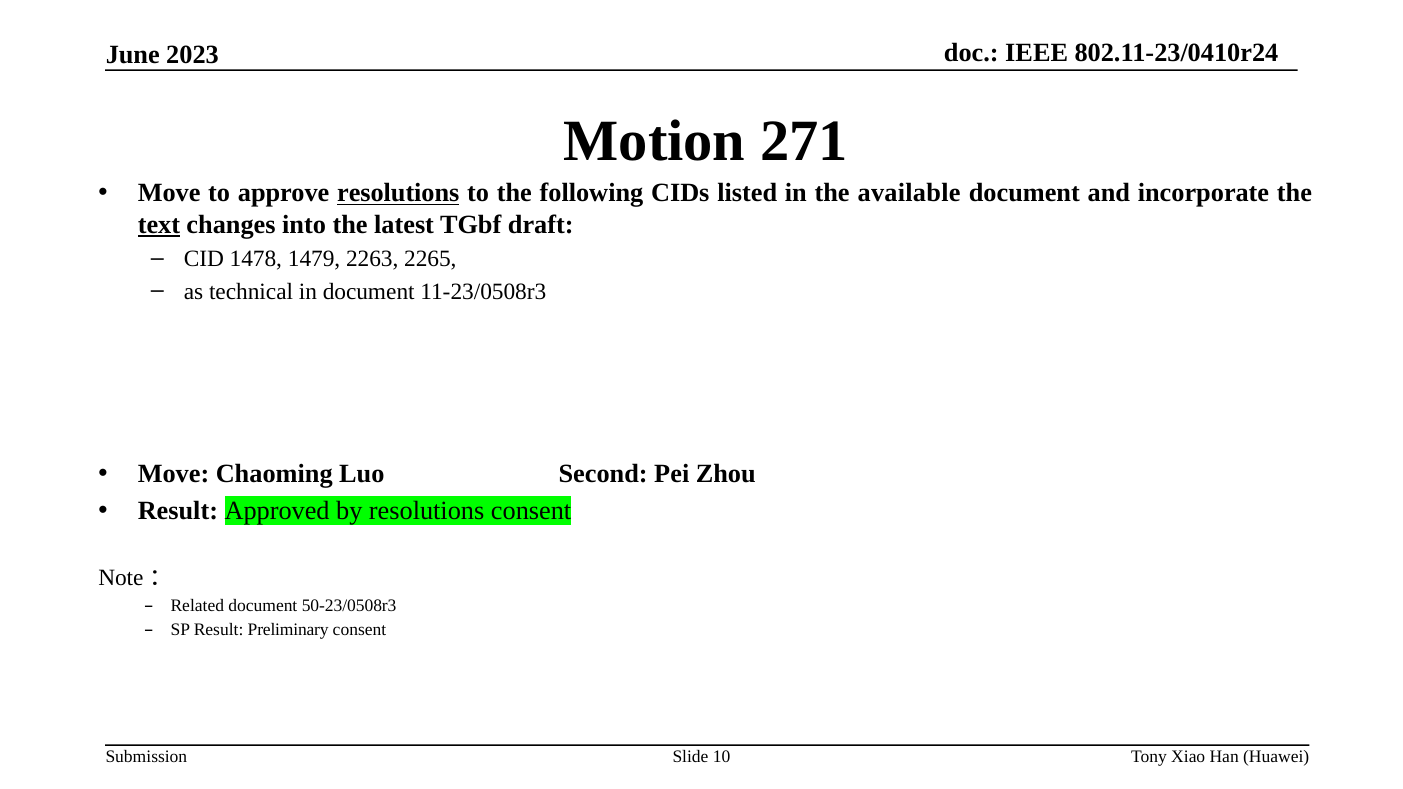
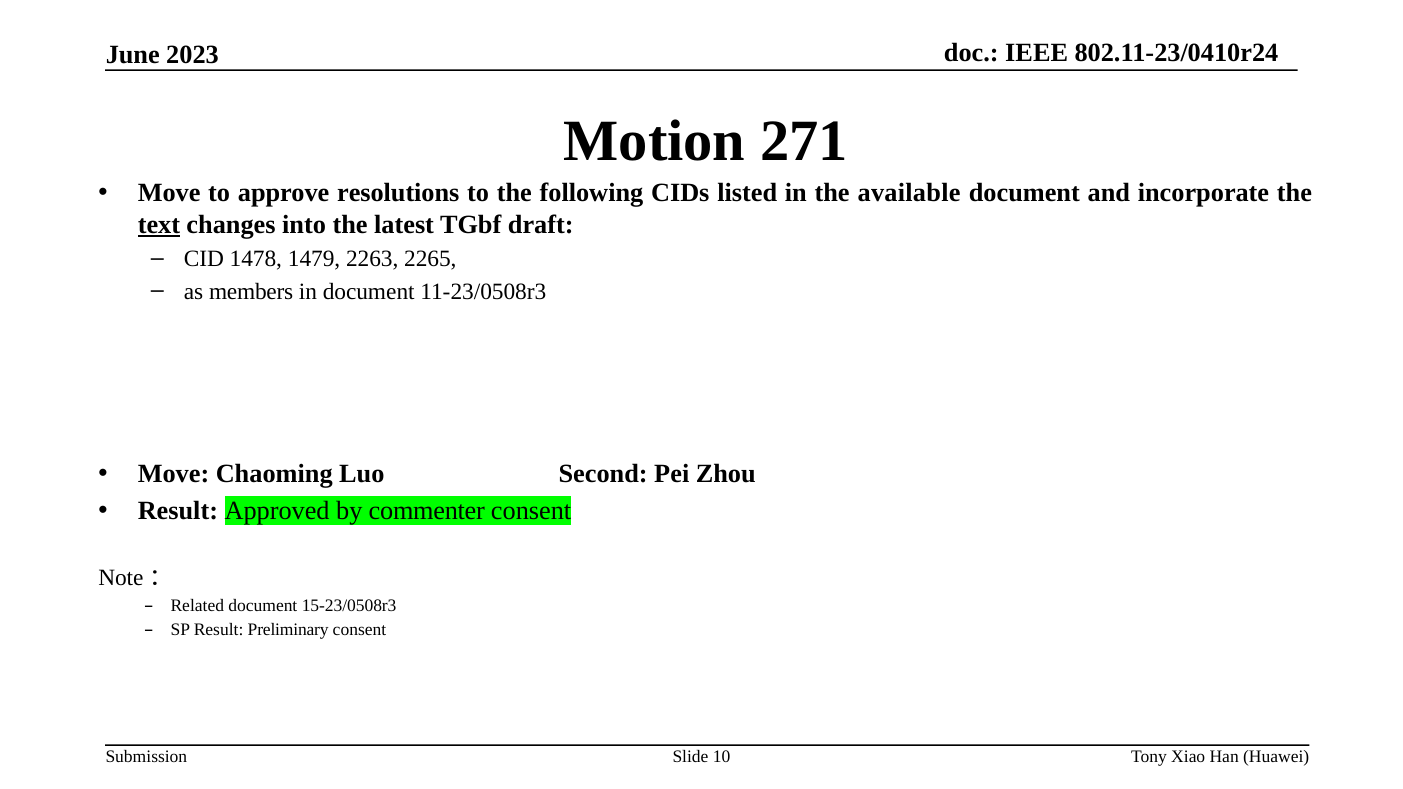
resolutions underline: present -> none (398, 193)
technical: technical -> members (251, 292)
by resolutions: resolutions -> commenter (427, 511)
50-23/0508r3: 50-23/0508r3 -> 15-23/0508r3 (349, 606)
